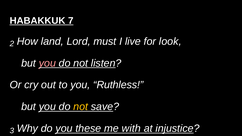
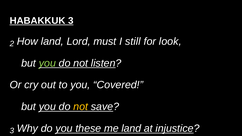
HABAKKUK 7: 7 -> 3 (71, 21)
live: live -> still (133, 41)
you colour: pink -> light green (47, 63)
Ruthless: Ruthless -> Covered (118, 85)
me with: with -> land (131, 129)
